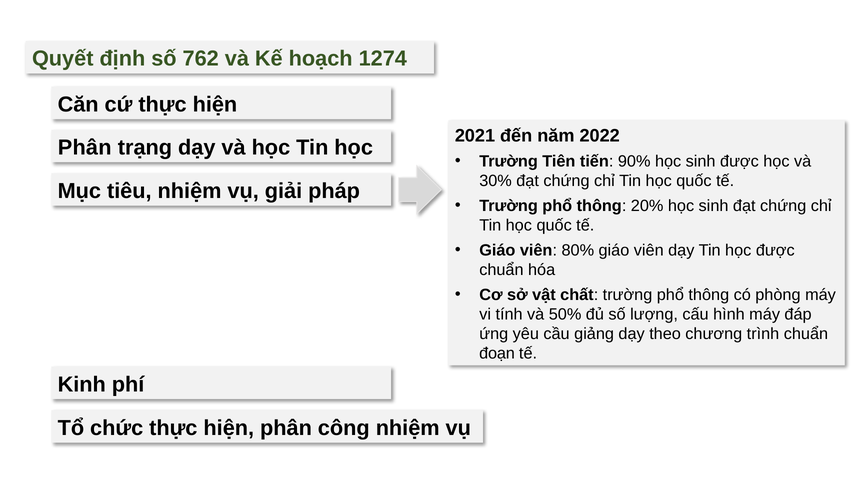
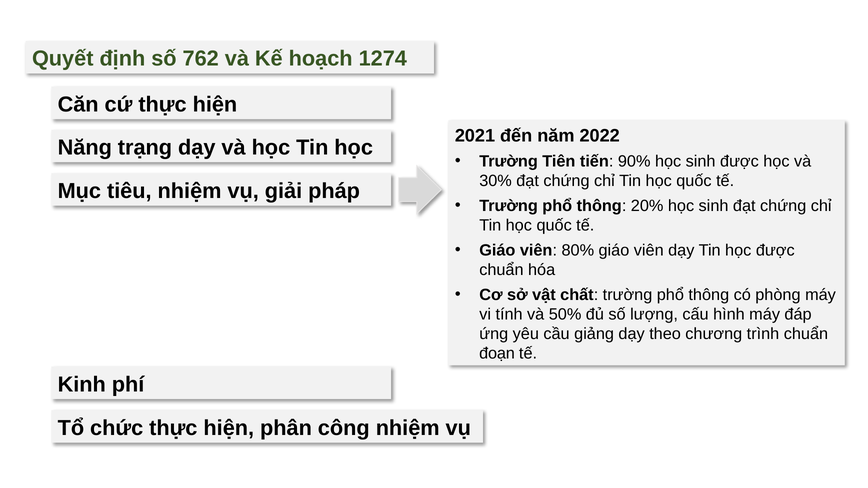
Phân: Phân -> Năng (85, 148)
